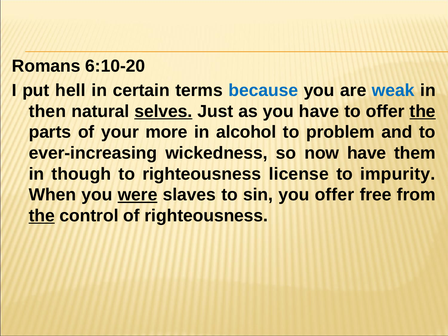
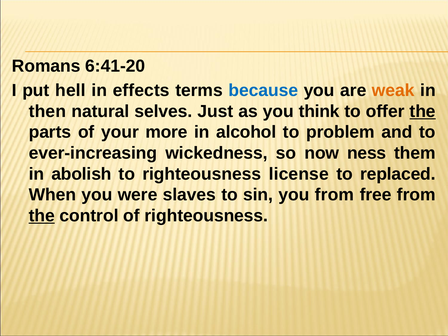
6:10-20: 6:10-20 -> 6:41-20 (115, 66)
certain: certain -> effects (141, 90)
weak colour: blue -> orange (393, 90)
selves underline: present -> none (163, 111)
you have: have -> think (319, 111)
now have: have -> ness (367, 153)
though: though -> abolish (81, 174)
impurity: impurity -> replaced (398, 174)
were underline: present -> none (138, 195)
you offer: offer -> from (334, 195)
